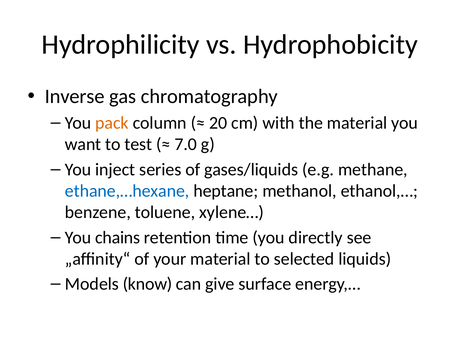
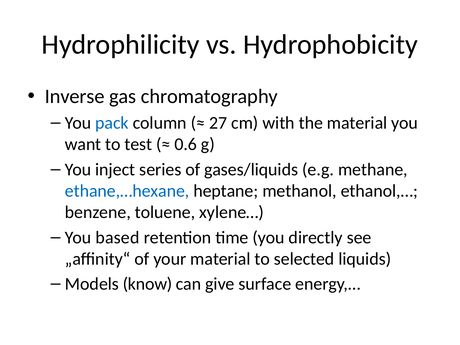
pack colour: orange -> blue (112, 123)
20: 20 -> 27 (218, 123)
7.0: 7.0 -> 0.6 (186, 144)
chains: chains -> based (117, 237)
